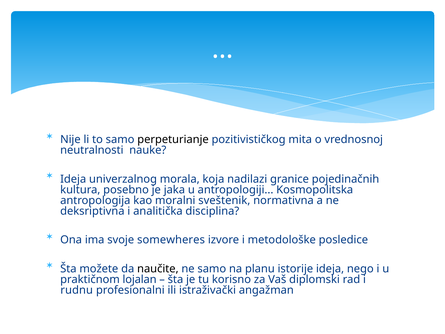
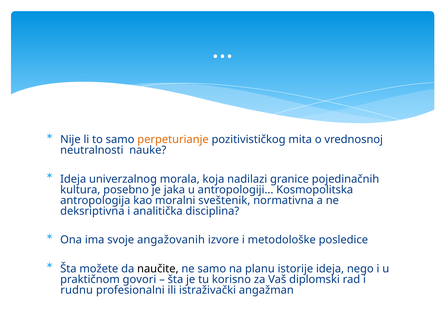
perpeturianje colour: black -> orange (173, 139)
somewheres: somewheres -> angažovanih (171, 240)
lojalan: lojalan -> govori (139, 279)
